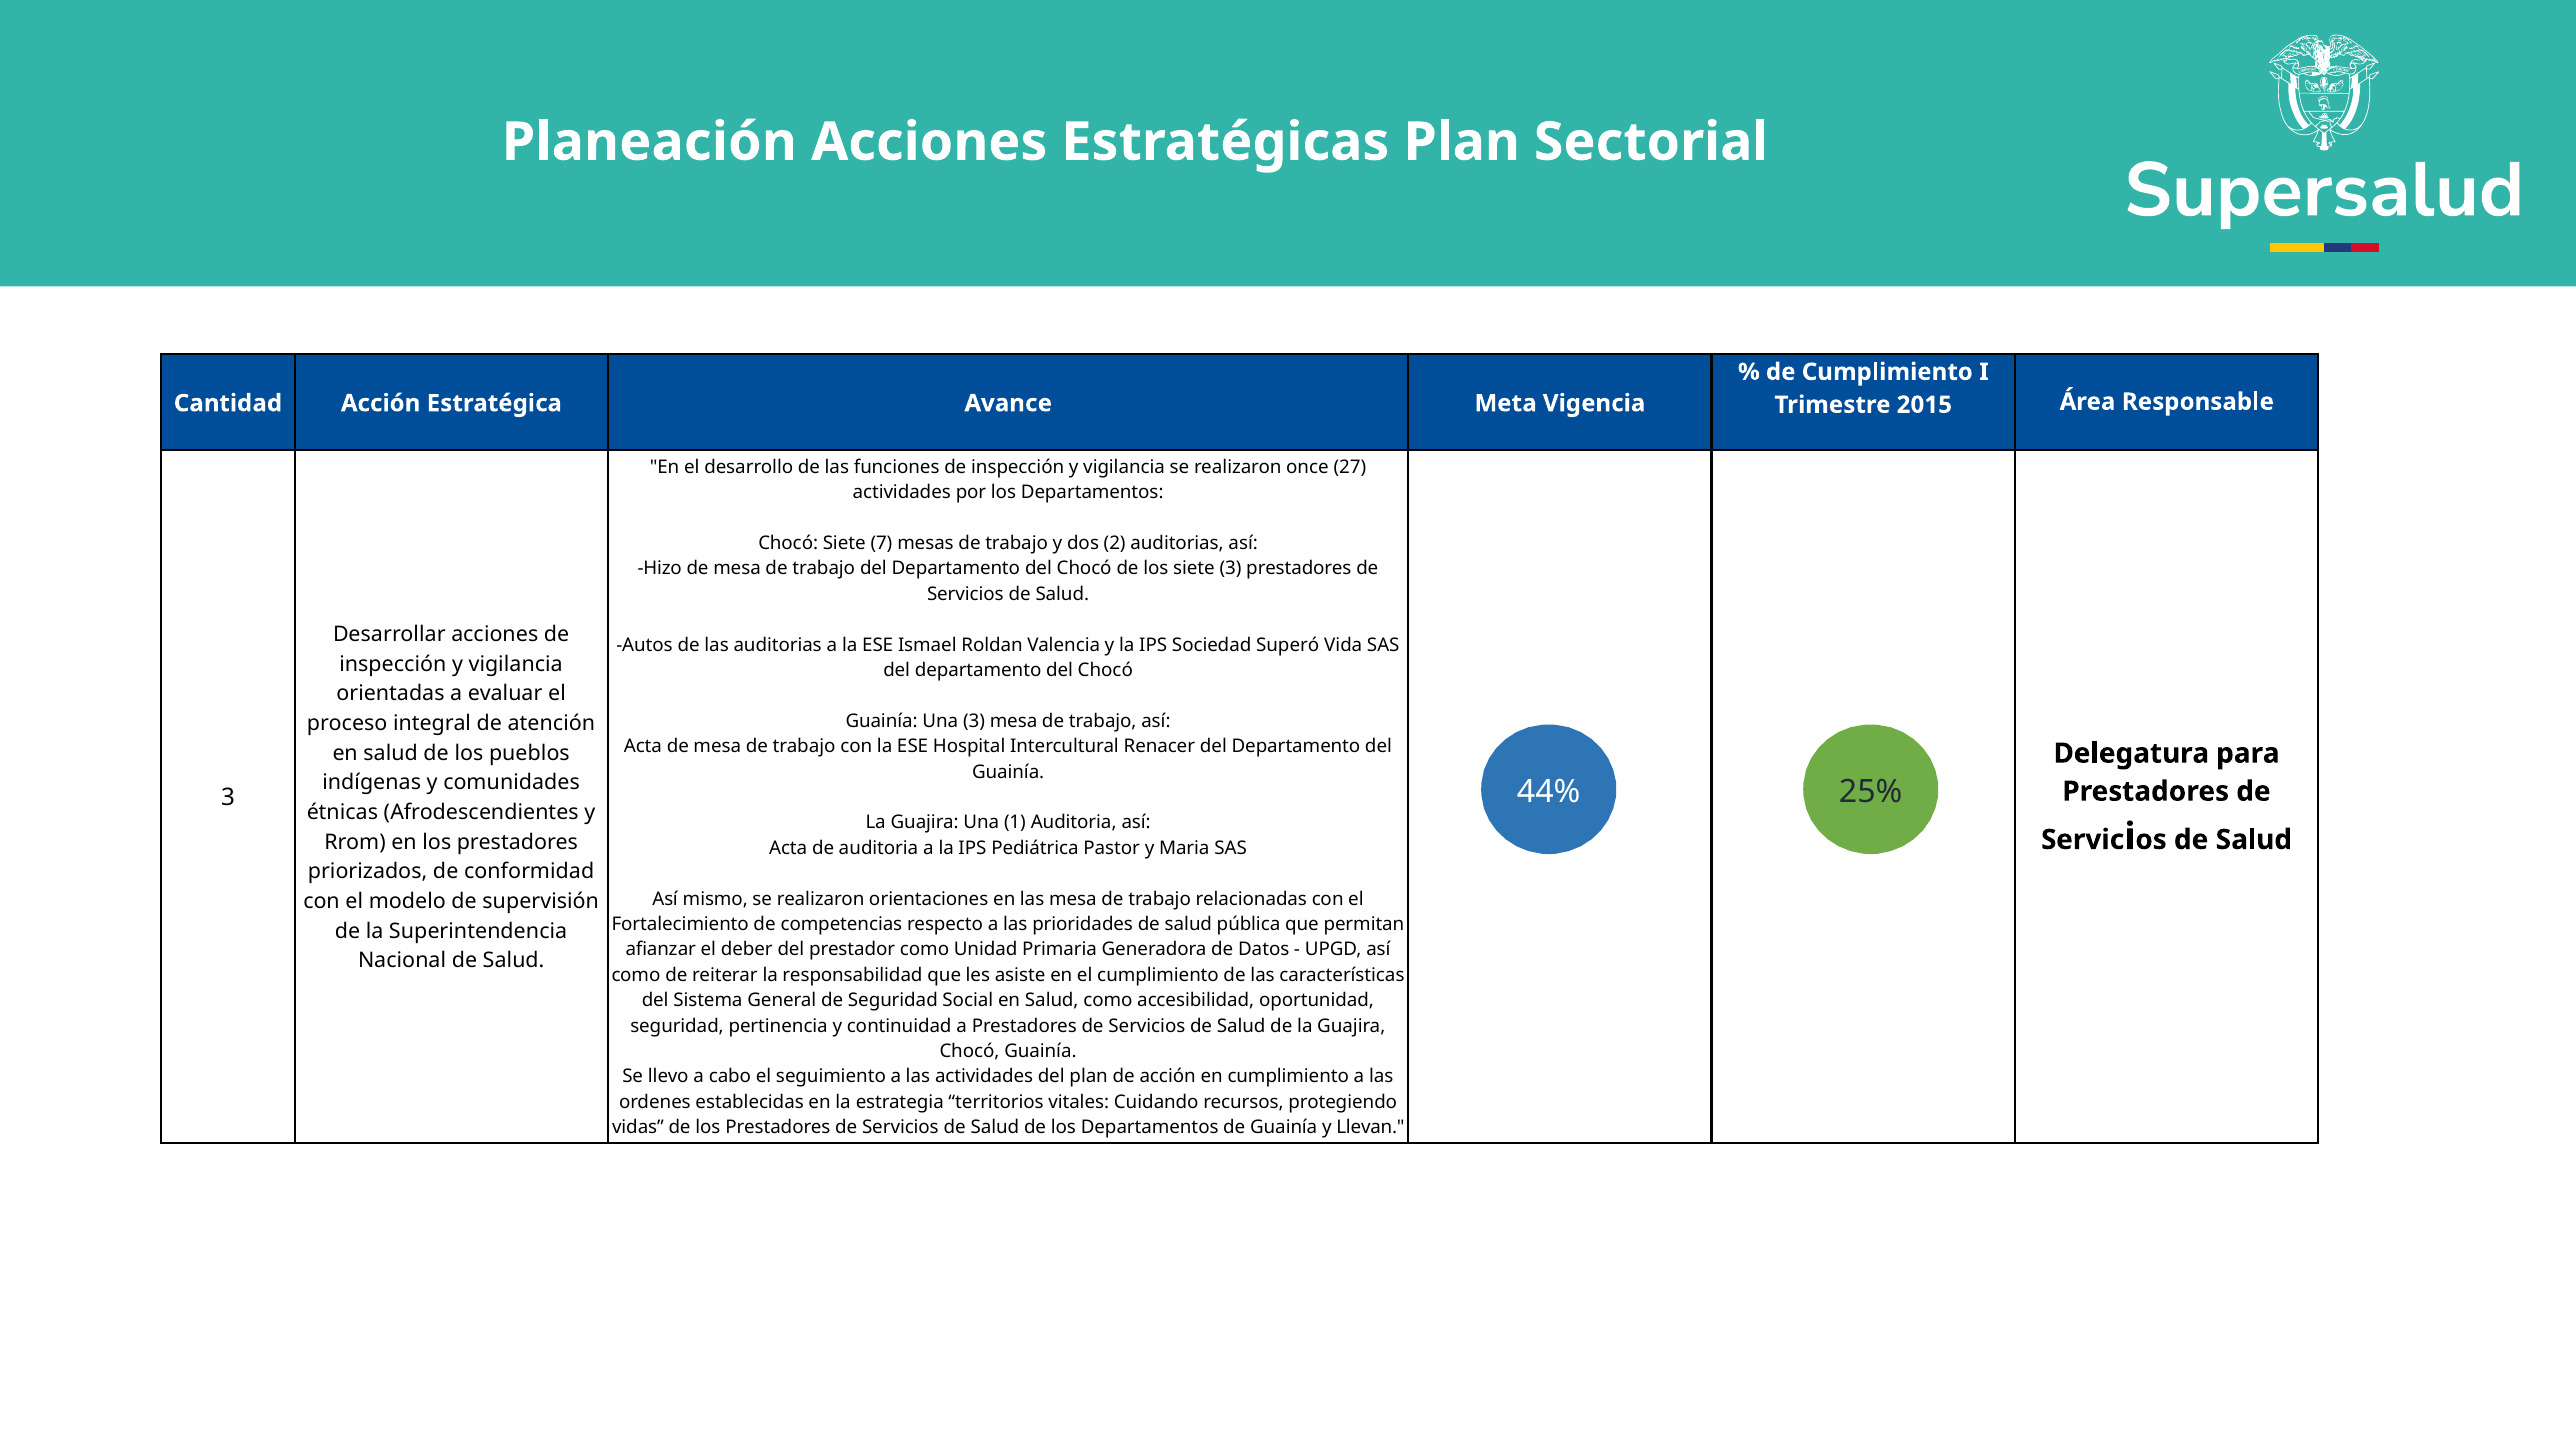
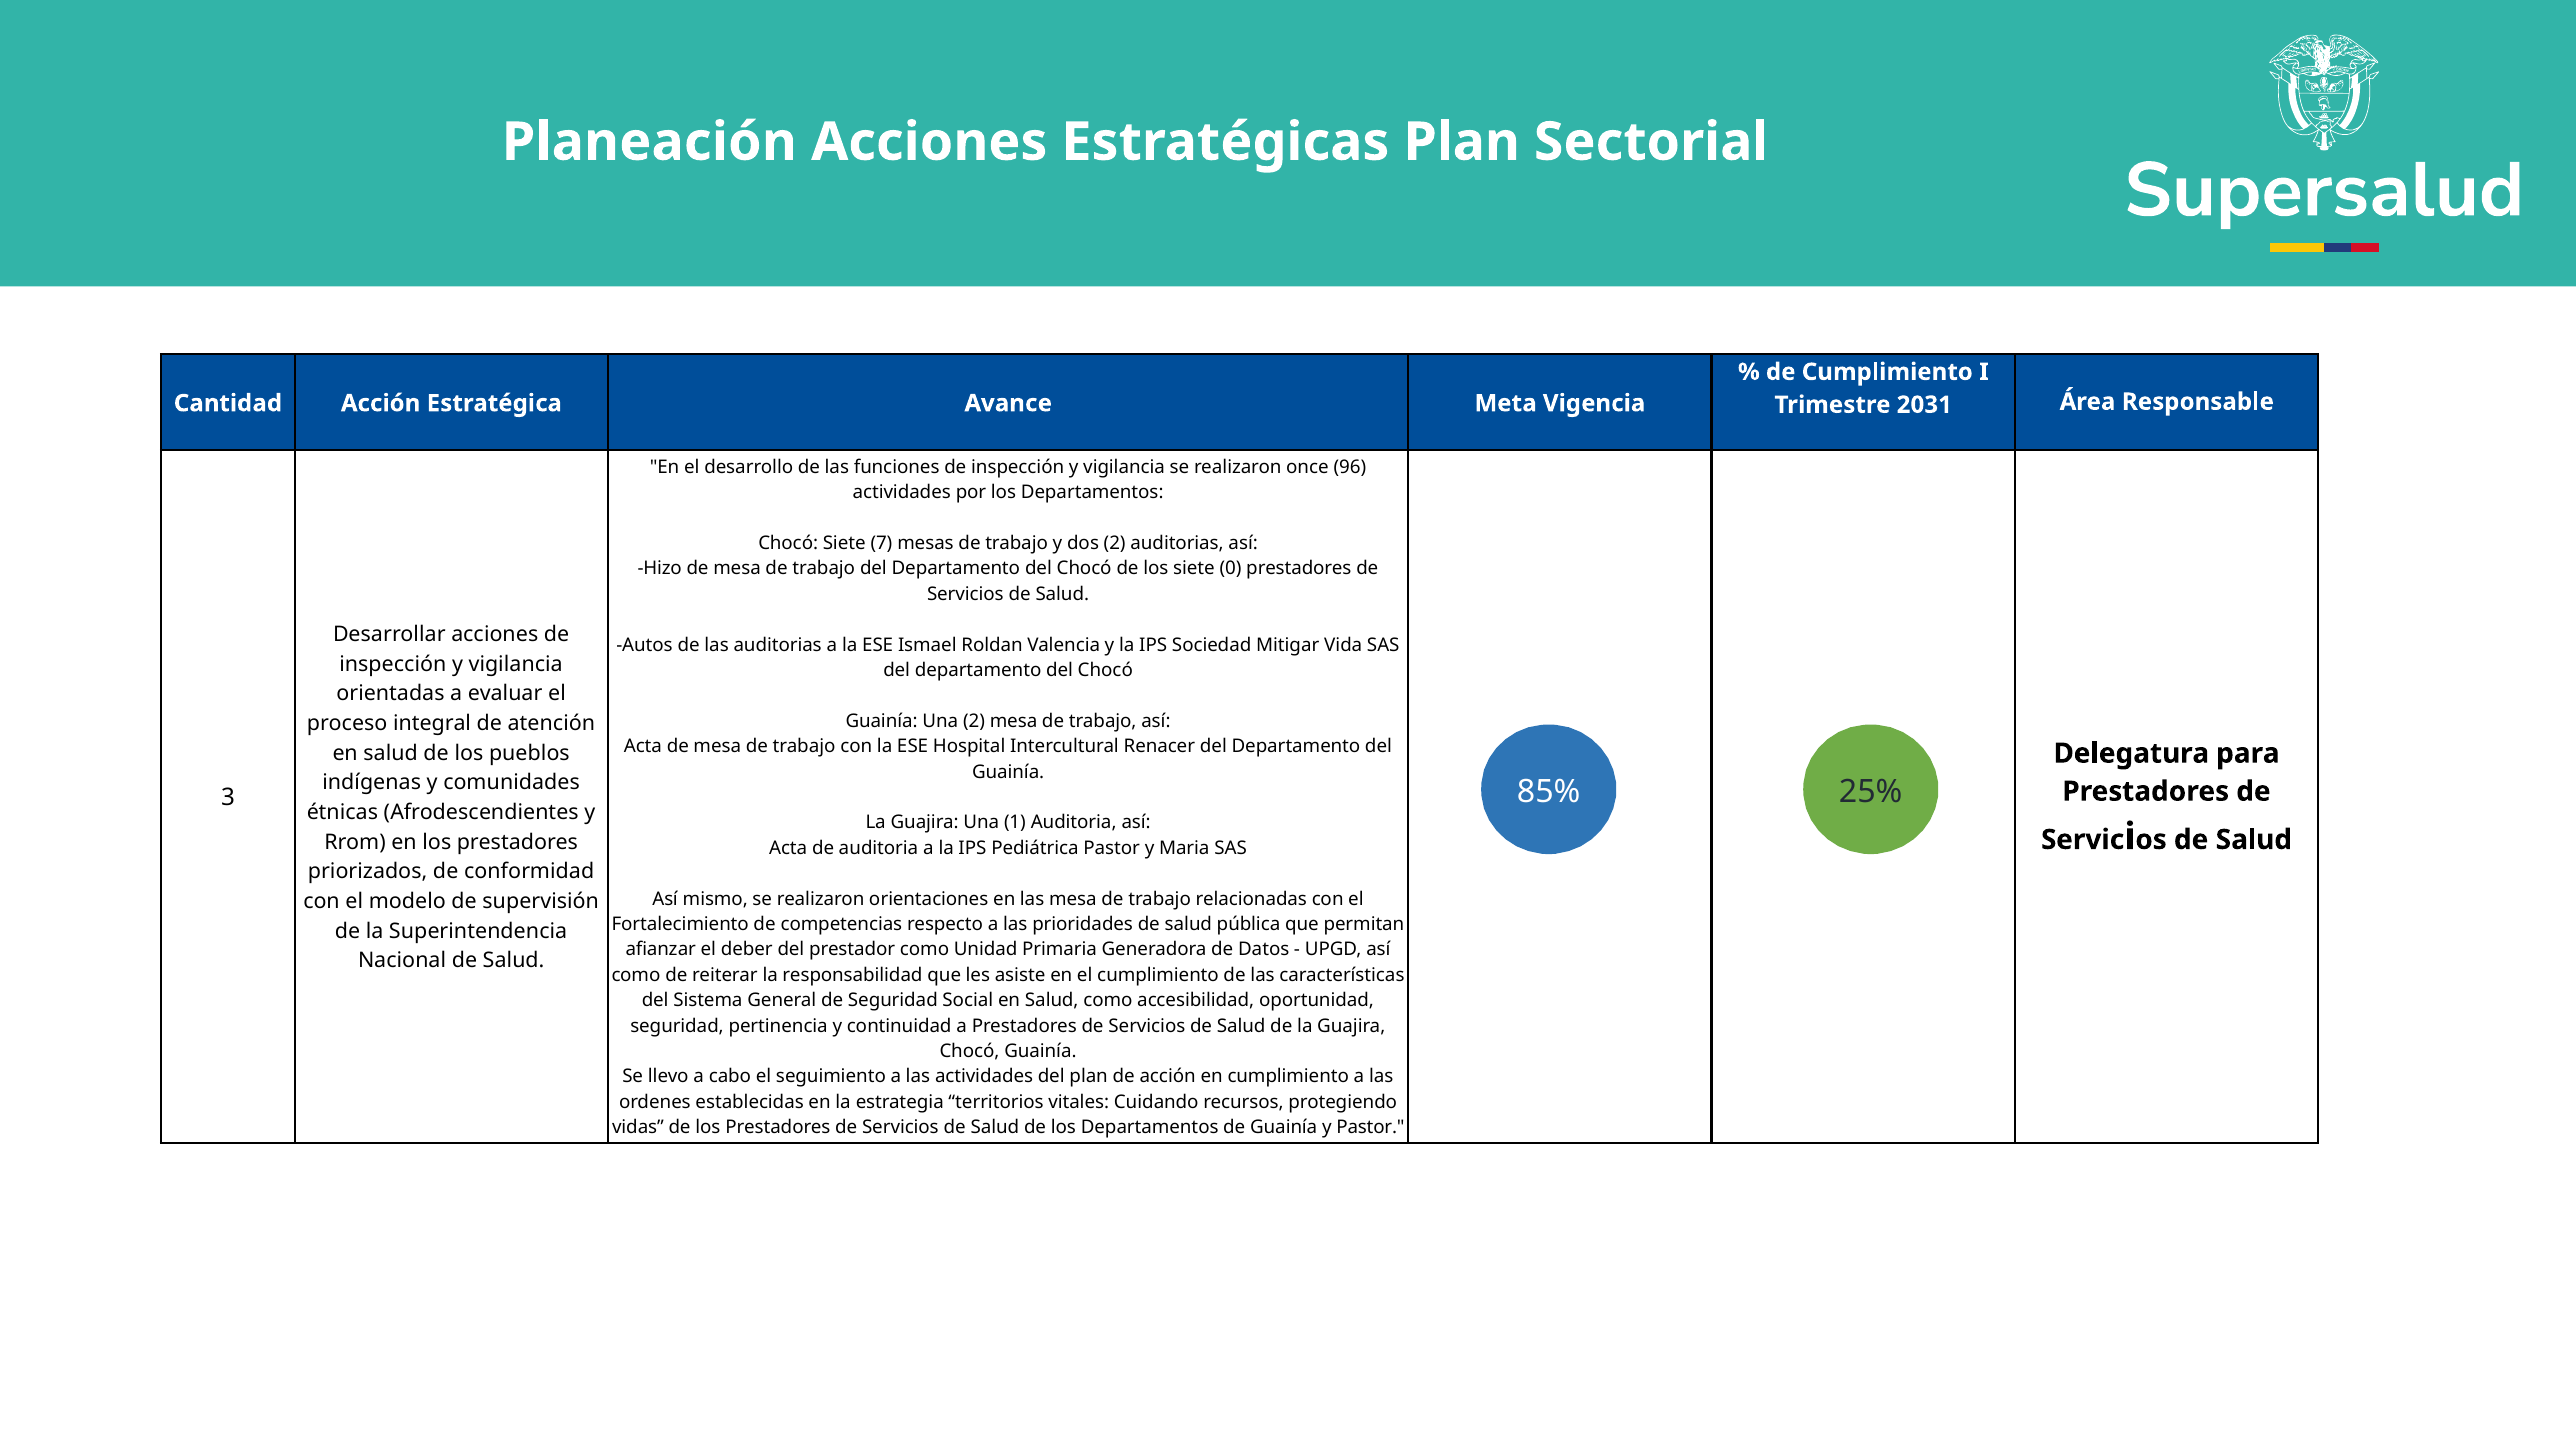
2015: 2015 -> 2031 (1924, 405)
27: 27 -> 96 (1350, 467)
siete 3: 3 -> 0 (1231, 569)
Superó: Superó -> Mitigar (1288, 645)
Una 3: 3 -> 2 (974, 721)
44%: 44% -> 85% (1549, 792)
y Llevan: Llevan -> Pastor (1370, 1128)
